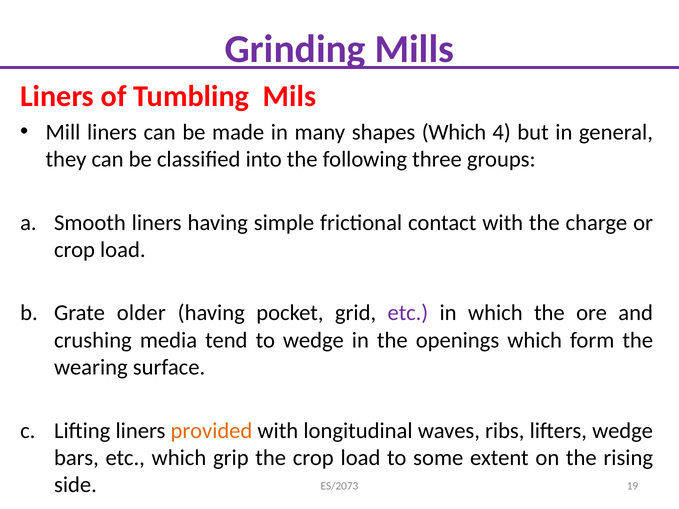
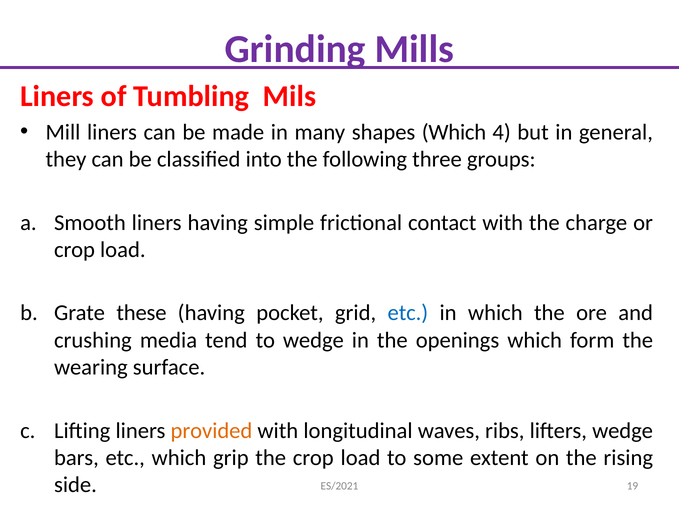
older: older -> these (141, 313)
etc colour: purple -> blue (408, 313)
ES/2073: ES/2073 -> ES/2021 (339, 486)
